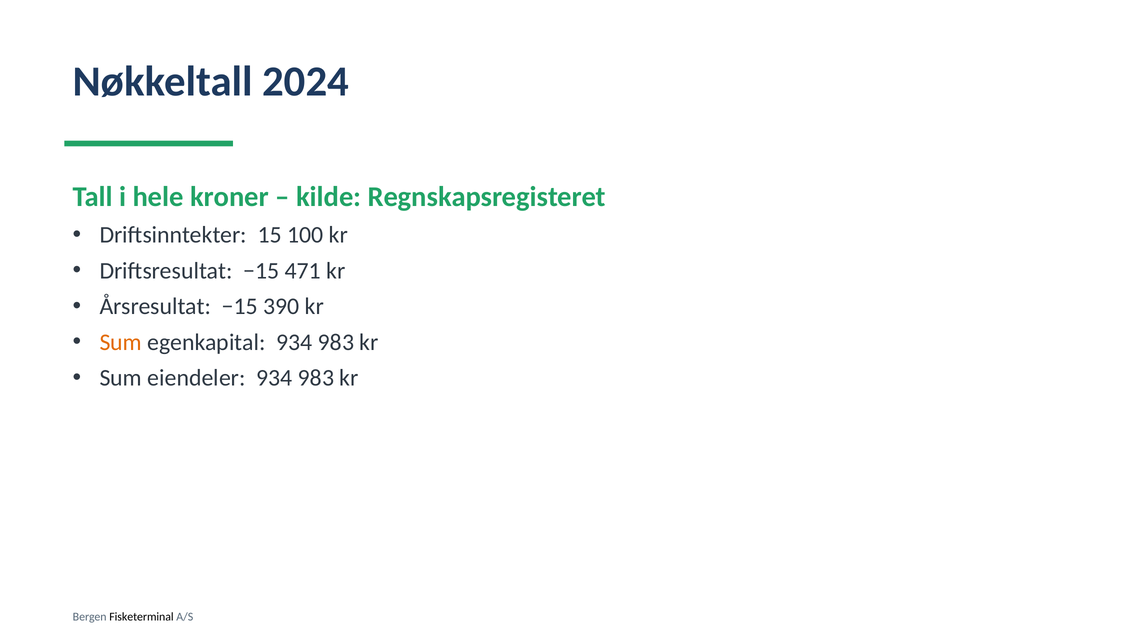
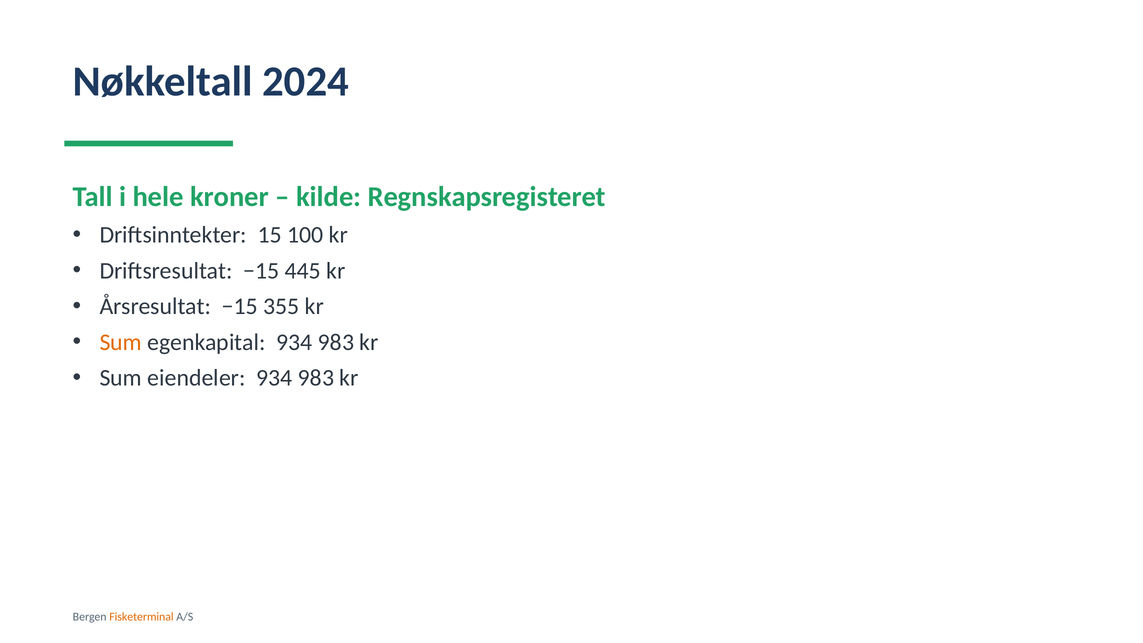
471: 471 -> 445 (303, 271)
390: 390 -> 355 (281, 307)
Fisketerminal colour: black -> orange (141, 617)
